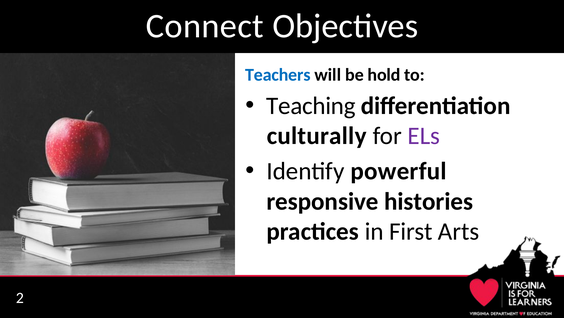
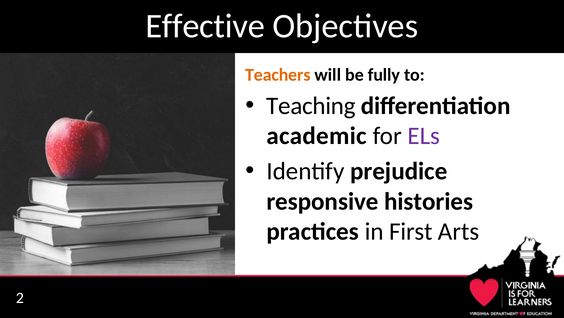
Connect: Connect -> Effective (205, 26)
Teachers colour: blue -> orange (278, 75)
hold: hold -> fully (384, 75)
culturally: culturally -> academic (317, 136)
powerful: powerful -> prejudice (399, 171)
